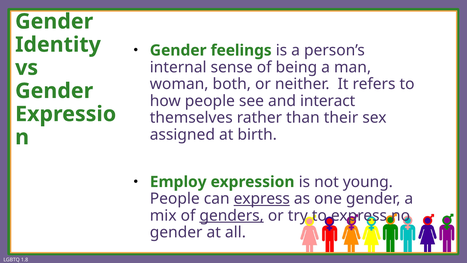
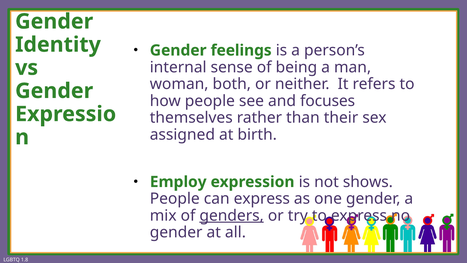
interact: interact -> focuses (328, 101)
young: young -> shows (368, 182)
express underline: present -> none (262, 199)
